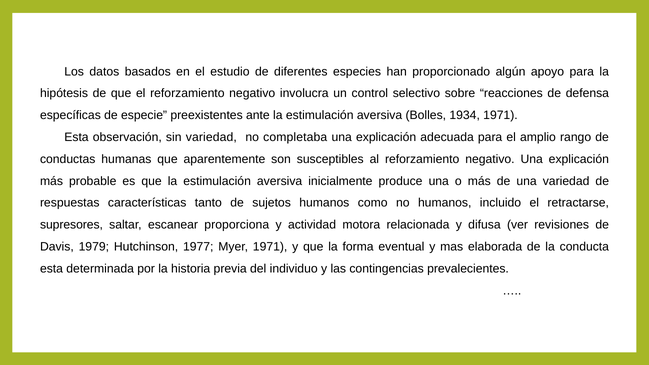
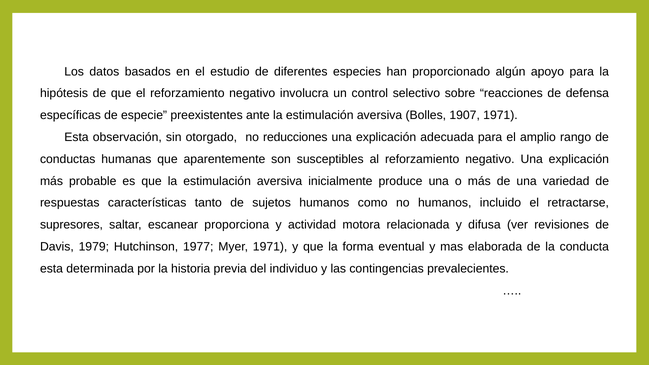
1934: 1934 -> 1907 (465, 115)
sin variedad: variedad -> otorgado (211, 137)
completaba: completaba -> reducciones (295, 137)
